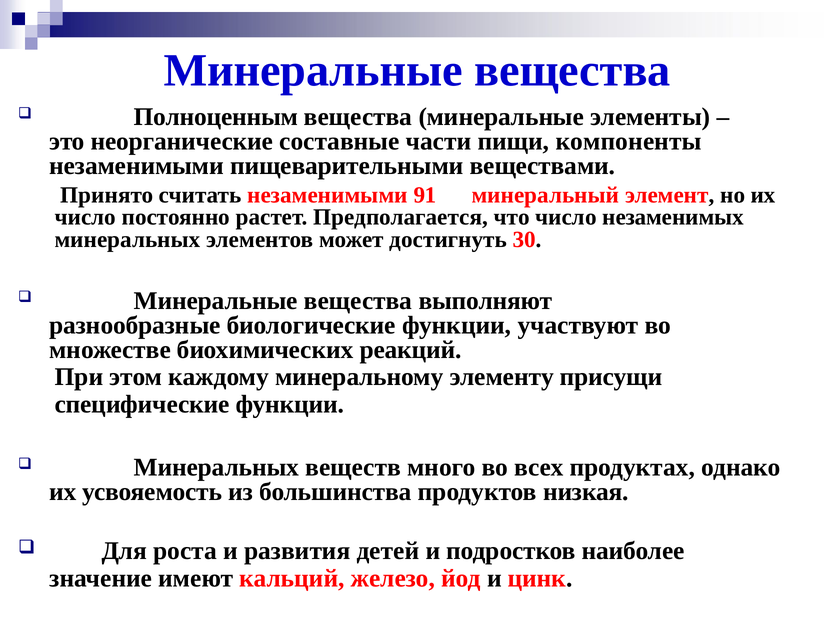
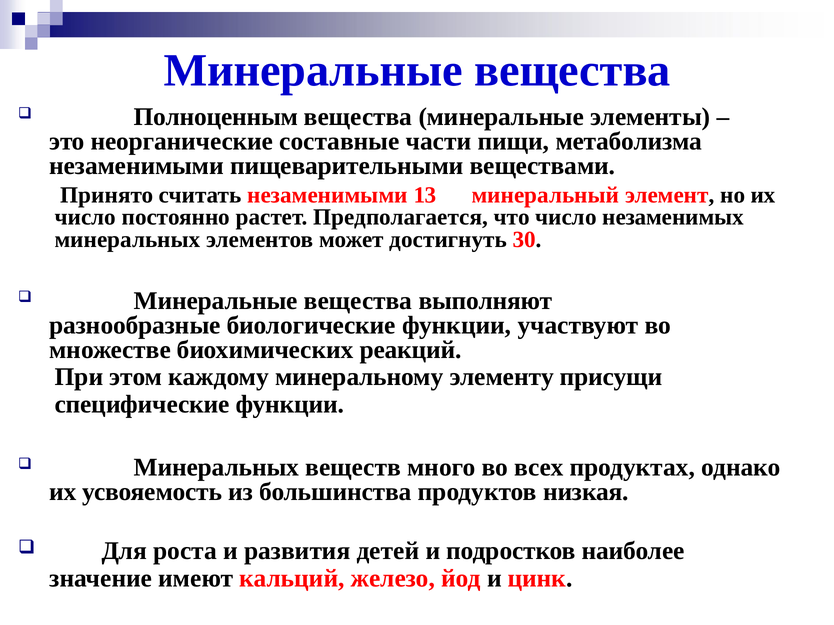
компоненты: компоненты -> метаболизма (629, 141)
91: 91 -> 13 (425, 195)
